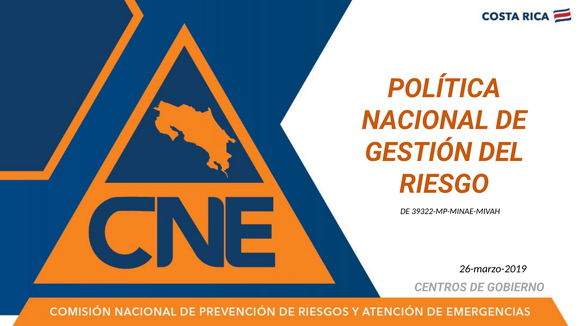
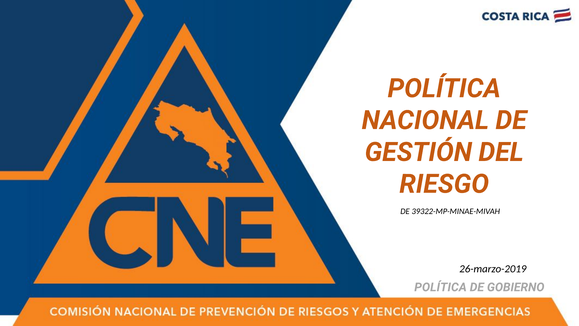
CENTROS: CENTROS -> POLÍTICA (440, 287)
